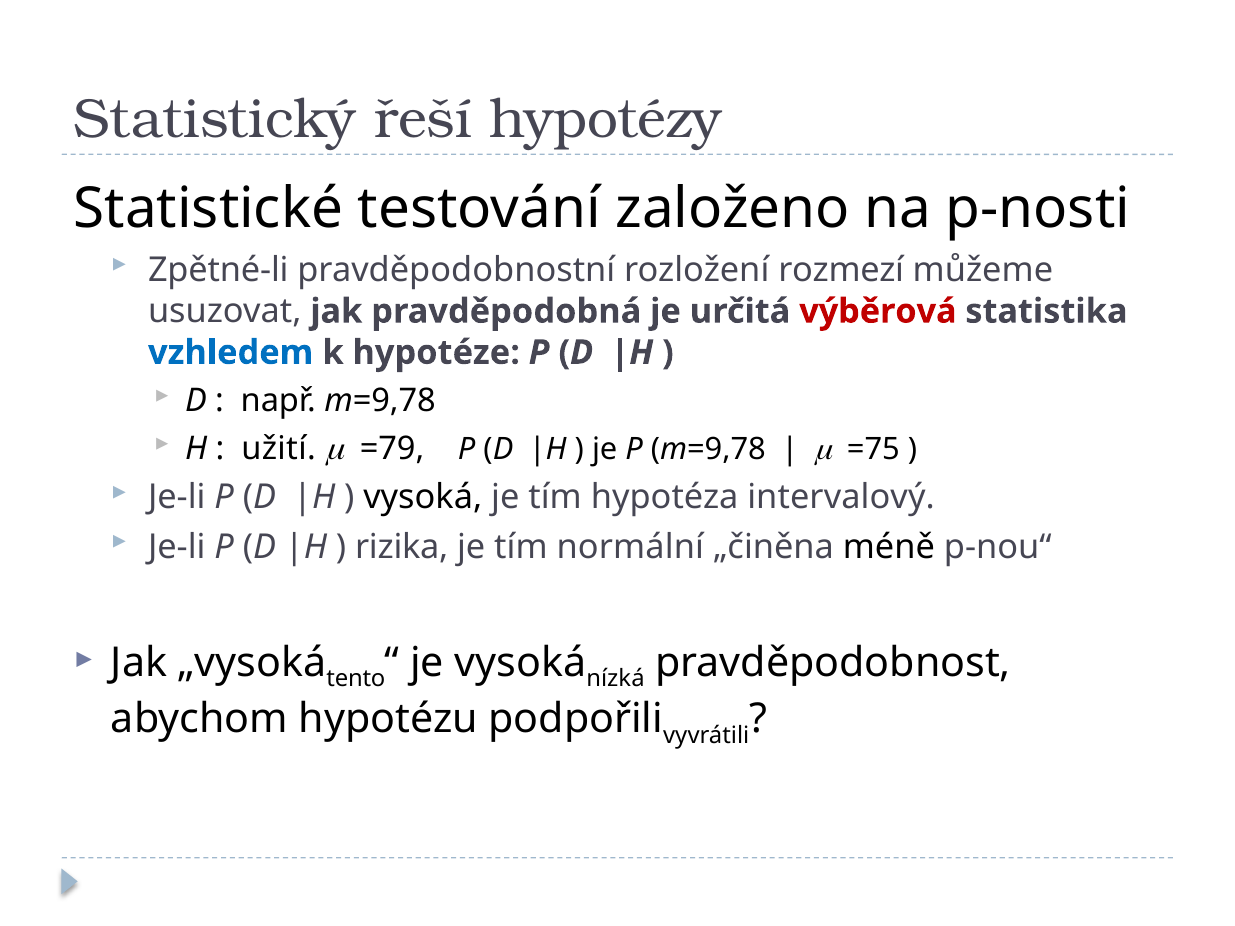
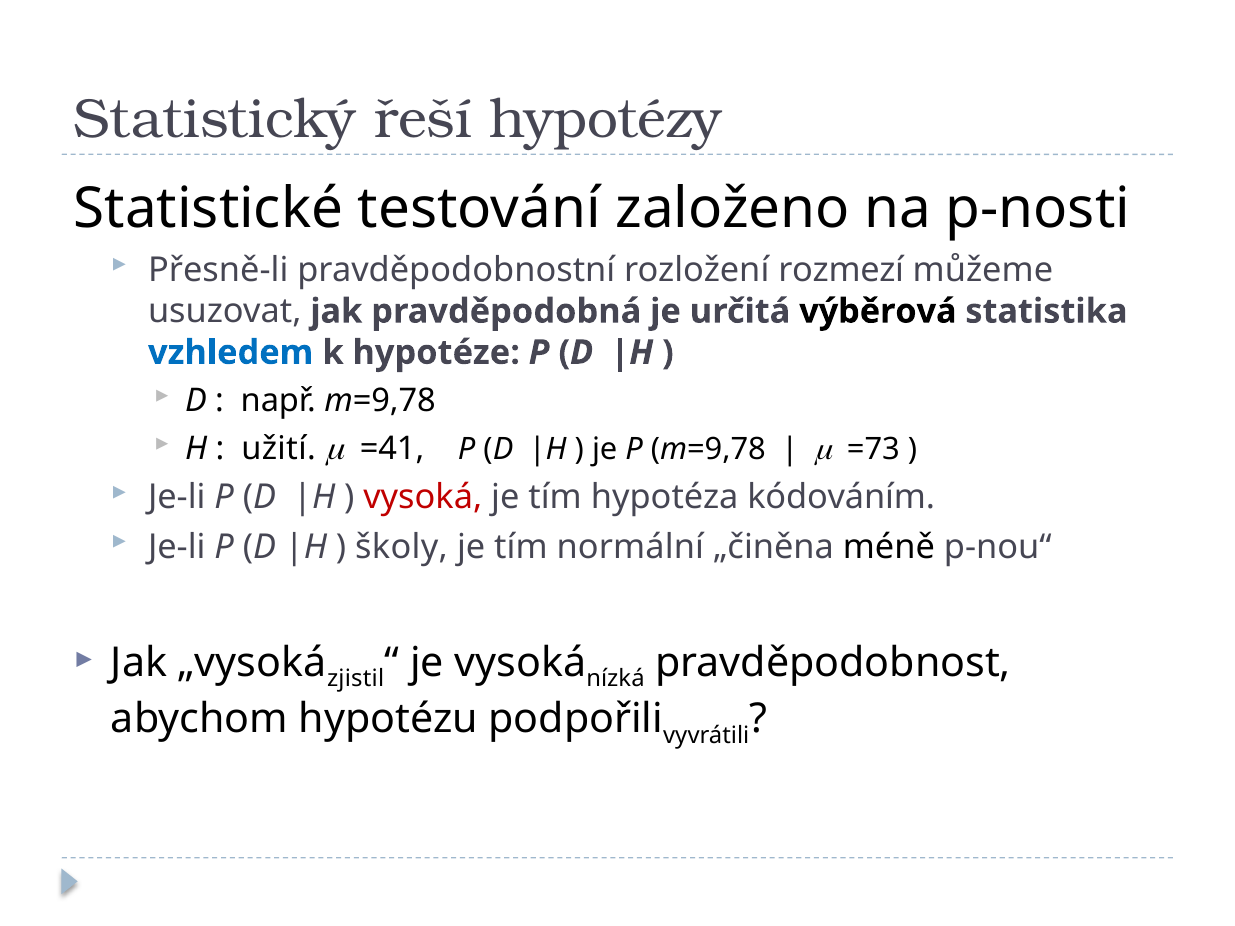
Zpětné-li: Zpětné-li -> Přesně-li (218, 270)
výběrová colour: red -> black (878, 311)
=79: =79 -> =41 (392, 449)
=75: =75 -> =73 (873, 449)
vysoká colour: black -> red (423, 498)
intervalový: intervalový -> kódováním (841, 498)
rizika: rizika -> školy (401, 547)
tento: tento -> zjistil (356, 679)
